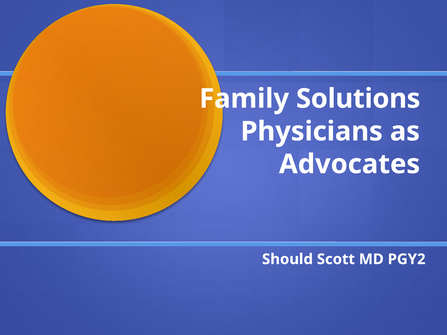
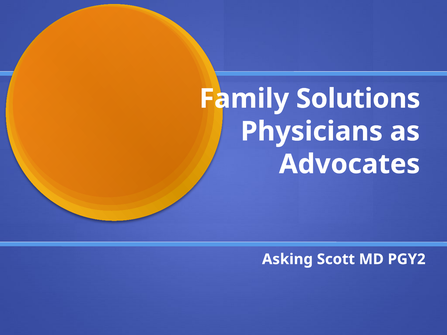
Should: Should -> Asking (287, 259)
